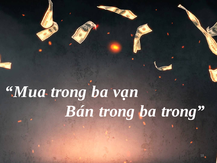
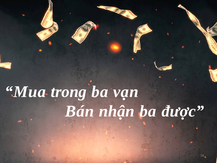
Bán trong: trong -> nhận (117, 111)
ba trong: trong -> được (183, 111)
